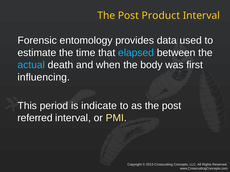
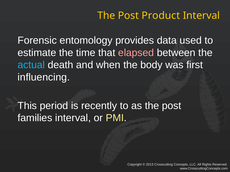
elapsed colour: light blue -> pink (136, 53)
indicate: indicate -> recently (99, 106)
referred: referred -> families (35, 118)
